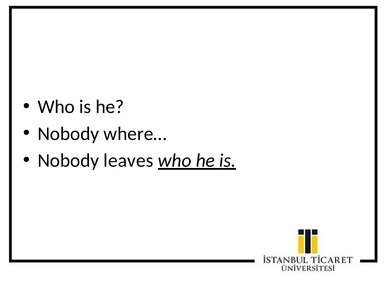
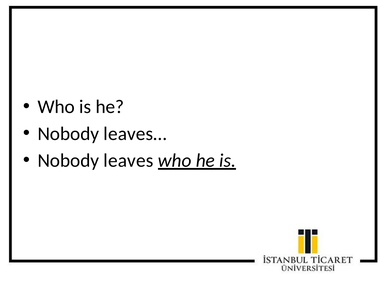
where…: where… -> leaves… (135, 134)
